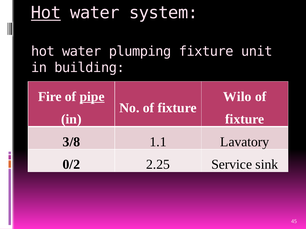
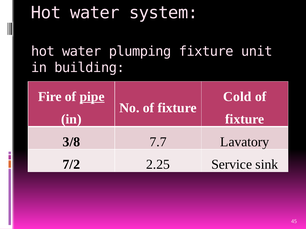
Hot underline: present -> none (46, 13)
Wilo: Wilo -> Cold (237, 97)
1.1: 1.1 -> 7.7 (158, 142)
0/2: 0/2 -> 7/2 (71, 165)
